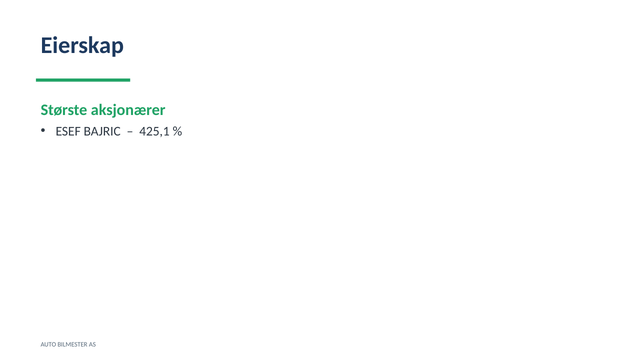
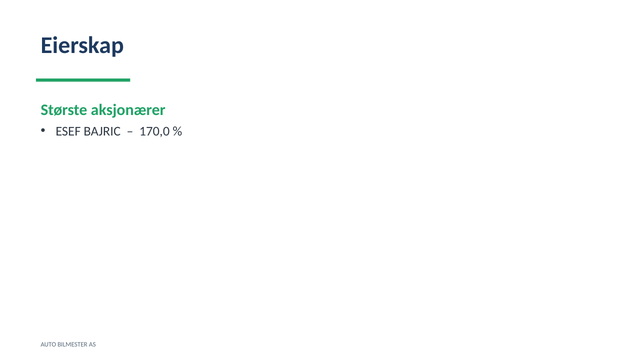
425,1: 425,1 -> 170,0 (155, 131)
